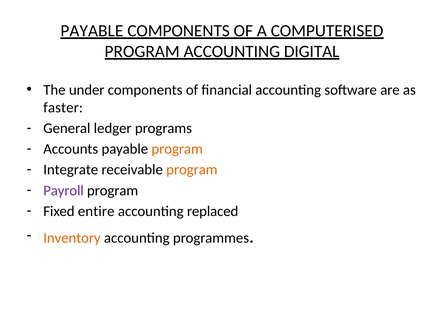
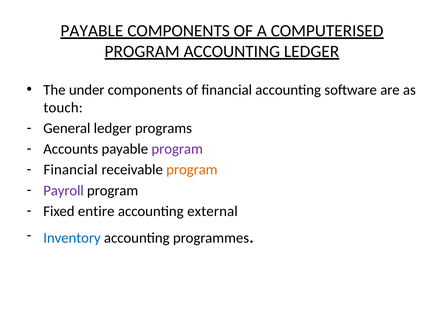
ACCOUNTING DIGITAL: DIGITAL -> LEDGER (312, 51)
faster: faster -> touch (63, 108)
program colour: orange -> purple (177, 149)
Integrate: Integrate -> Financial (71, 170)
replaced: replaced -> external (212, 211)
Inventory colour: orange -> blue (72, 238)
